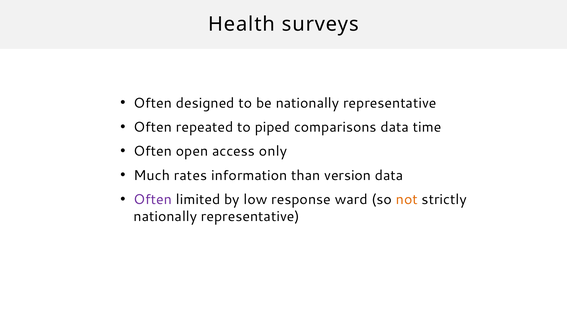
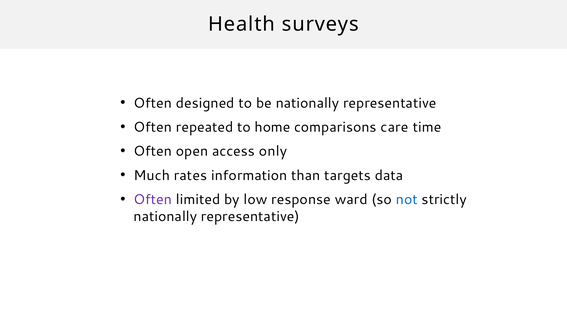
piped: piped -> home (273, 127)
comparisons data: data -> care (395, 127)
version: version -> targets (348, 175)
not colour: orange -> blue (407, 199)
